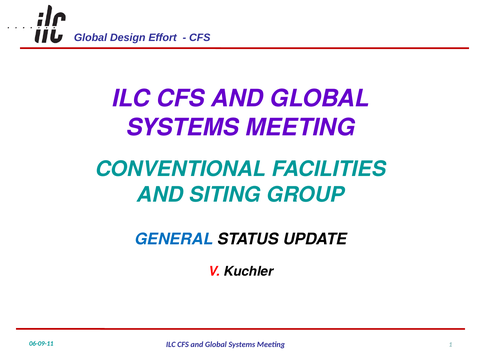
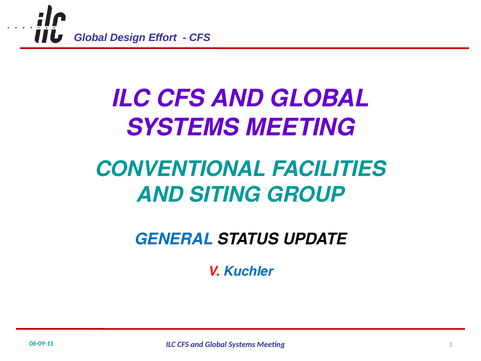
Kuchler colour: black -> blue (249, 271)
